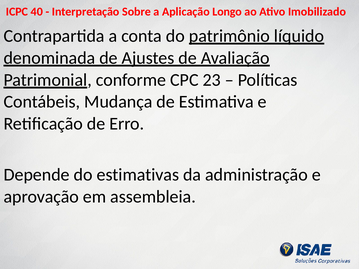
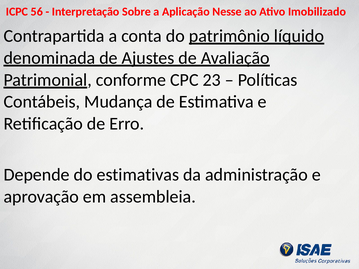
40: 40 -> 56 (37, 12)
Longo: Longo -> Nesse (227, 12)
